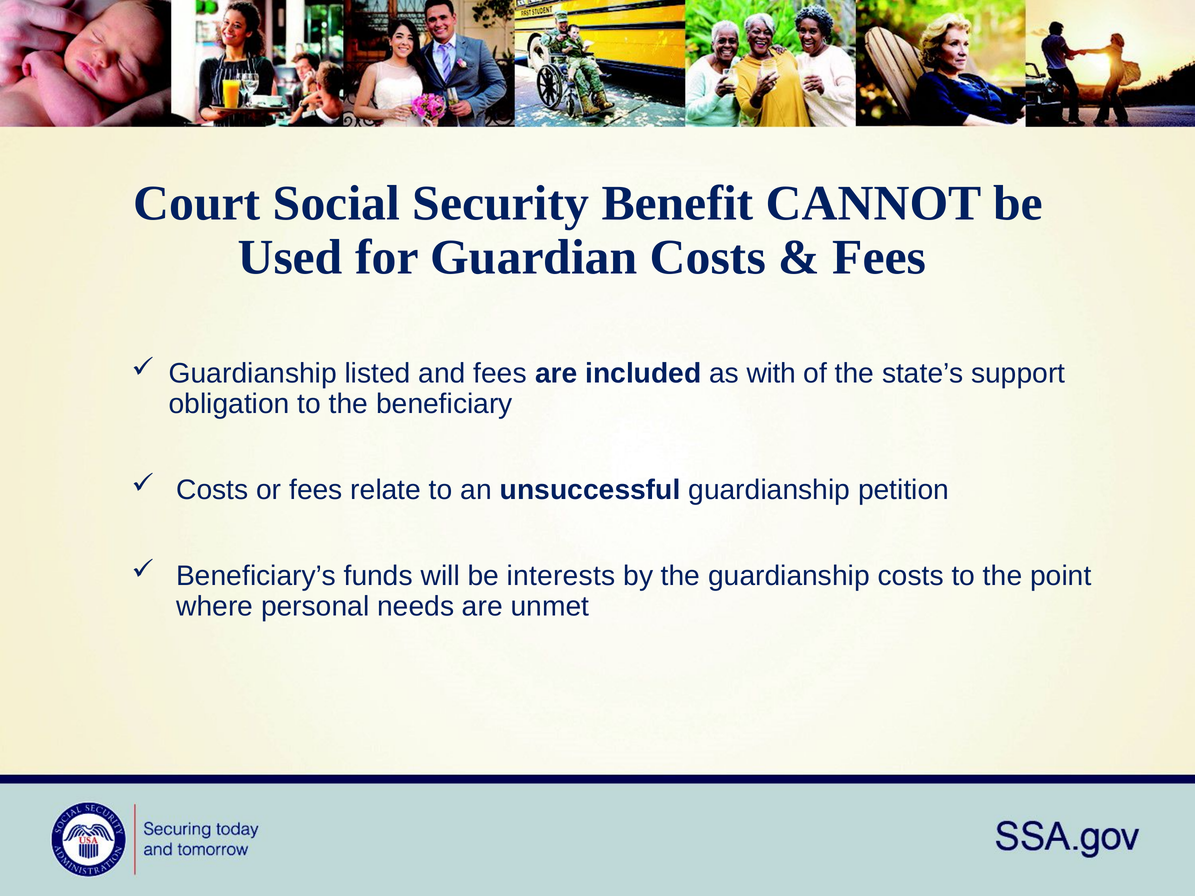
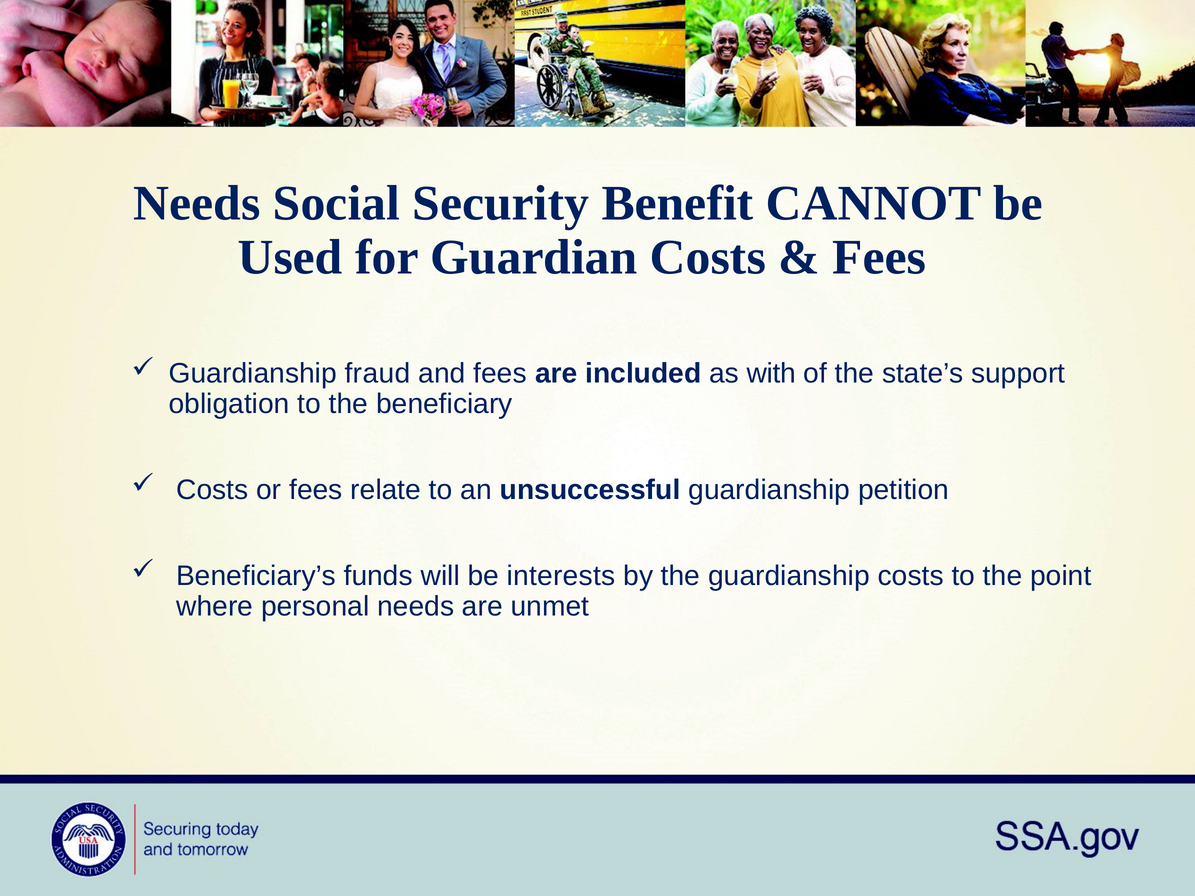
Court: Court -> Needs (197, 204)
listed: listed -> fraud (377, 374)
